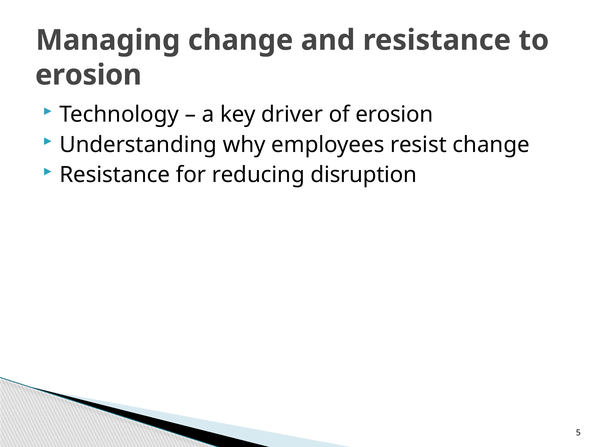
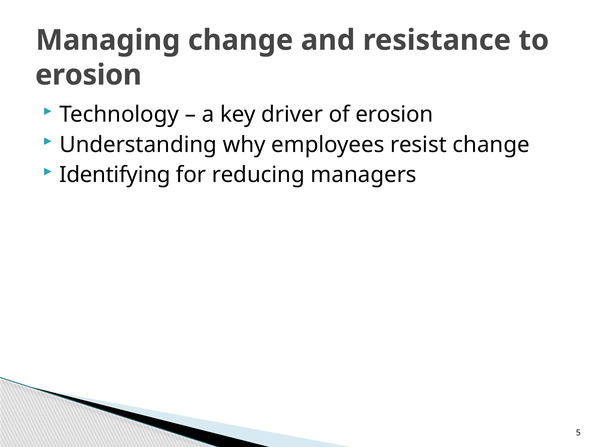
Resistance: Resistance -> Identifying (115, 174)
disruption: disruption -> managers (364, 174)
